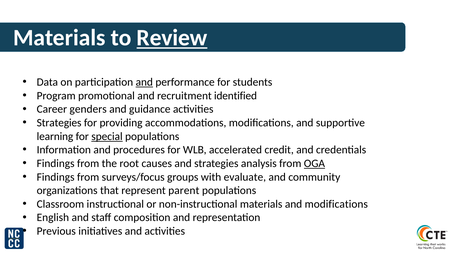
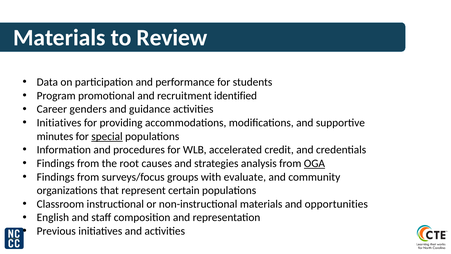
Review underline: present -> none (172, 38)
and underline: present -> none (144, 82)
Strategies: Strategies -> Initiatives (59, 123)
learning: learning -> minutes (55, 136)
parent: parent -> certain (184, 190)
and modifications: modifications -> opportunities (336, 204)
